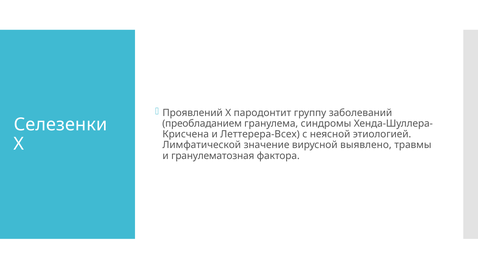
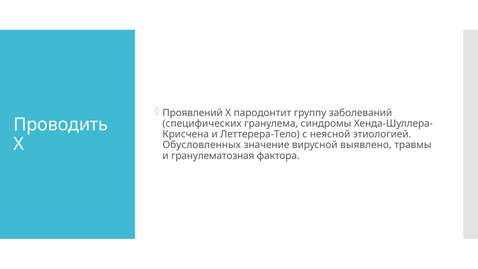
Селезенки: Селезенки -> Проводить (61, 124)
преобладанием: преобладанием -> специфических (202, 123)
Леттерера-Всех: Леттерера-Всех -> Леттерера-Тело (260, 134)
Лимфатической: Лимфатической -> Обусловленных (202, 145)
